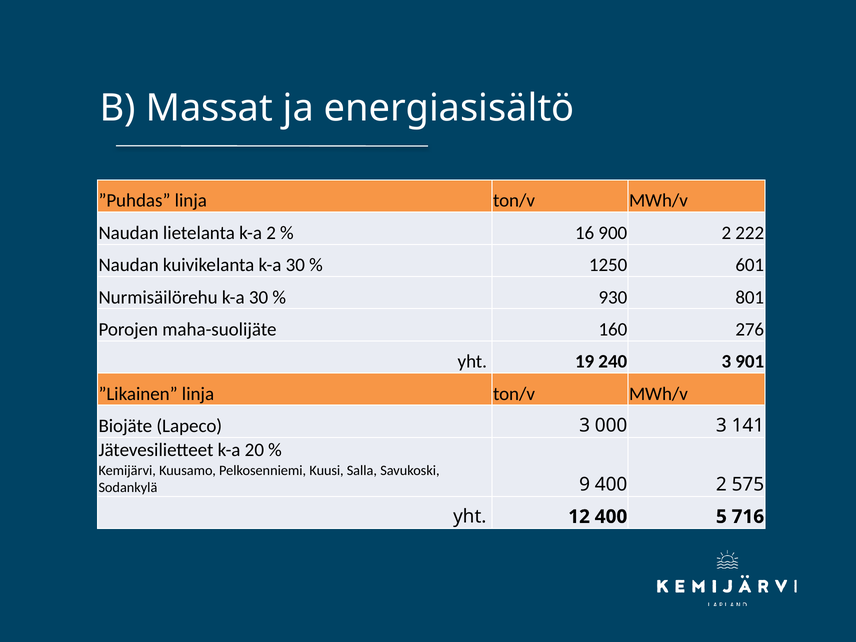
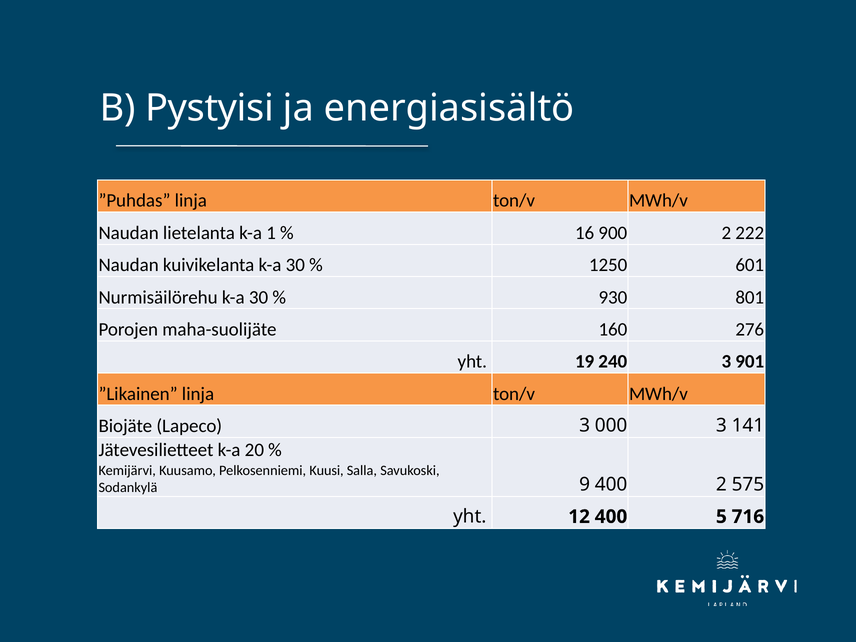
Massat: Massat -> Pystyisi (209, 108)
k-a 2: 2 -> 1 (271, 233)
